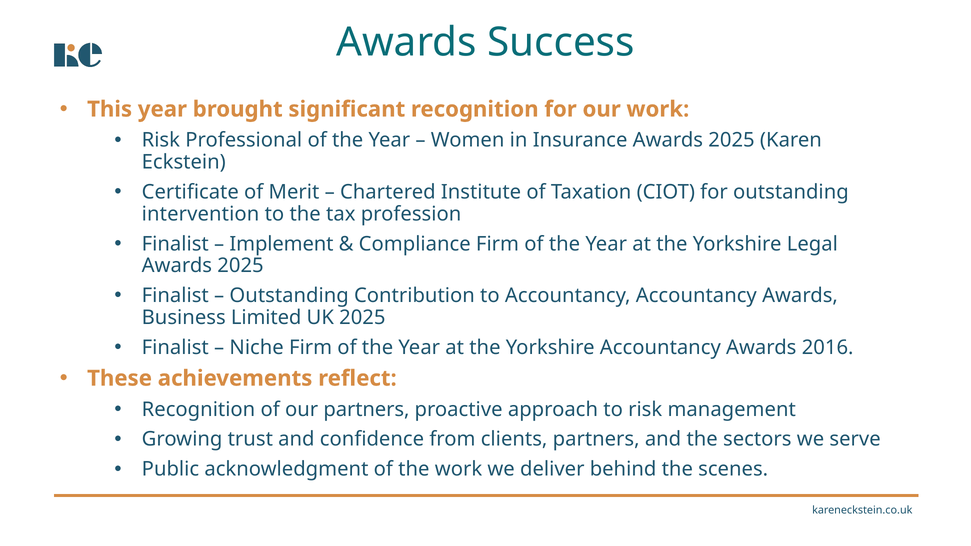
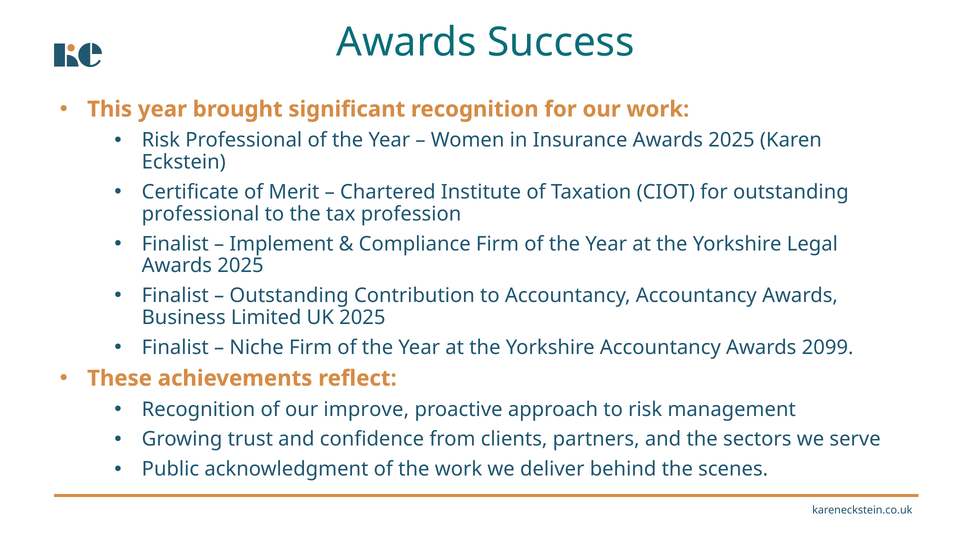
intervention: intervention -> professional (201, 214)
2016: 2016 -> 2099 (828, 347)
our partners: partners -> improve (366, 410)
